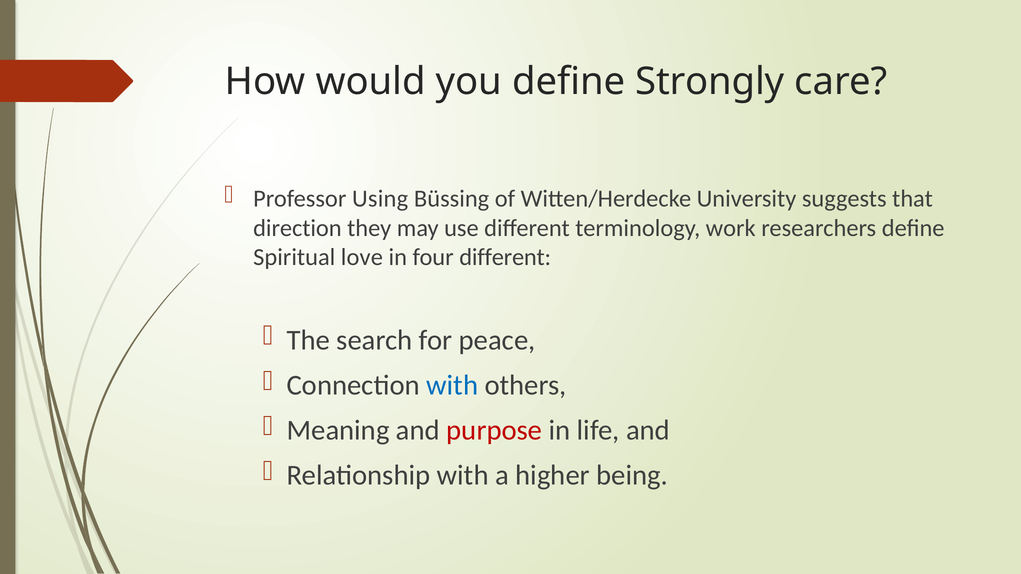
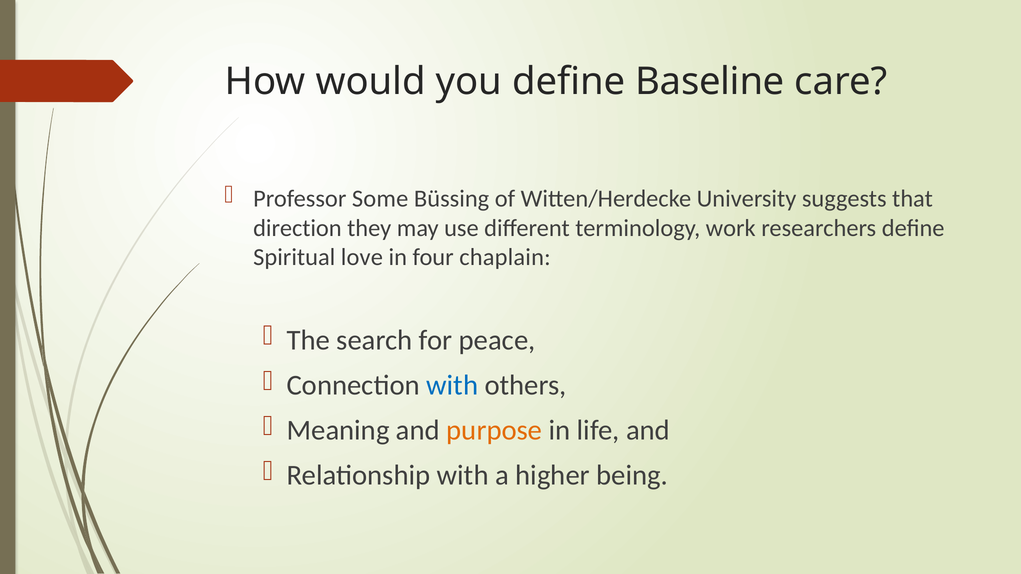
Strongly: Strongly -> Baseline (710, 82)
Using: Using -> Some (380, 199)
four different: different -> chaplain (505, 258)
purpose colour: red -> orange (494, 431)
